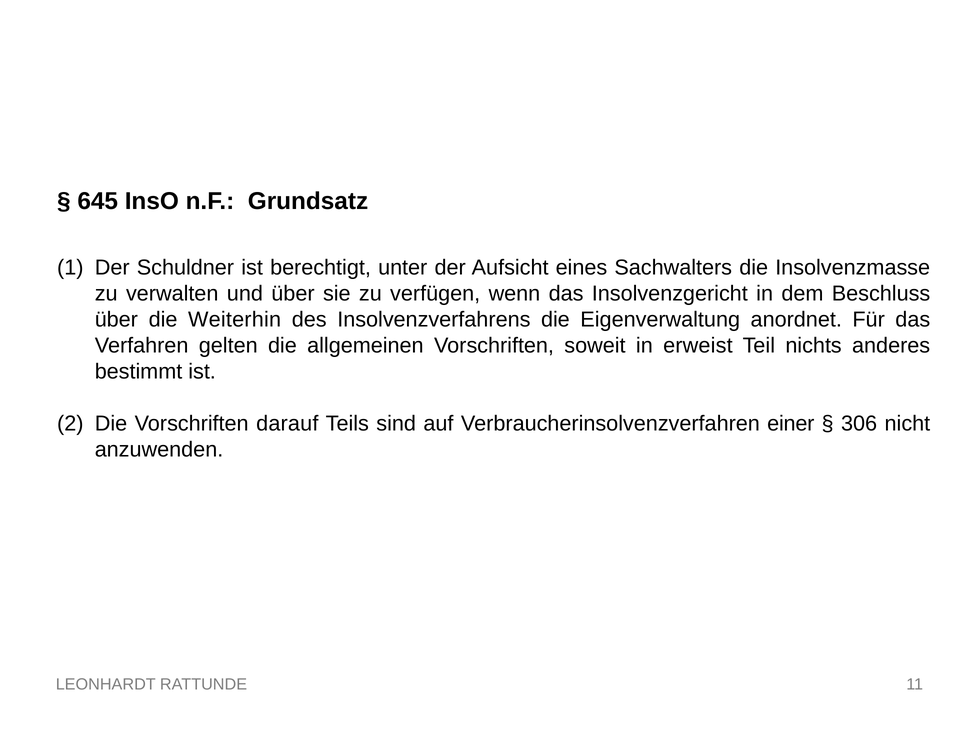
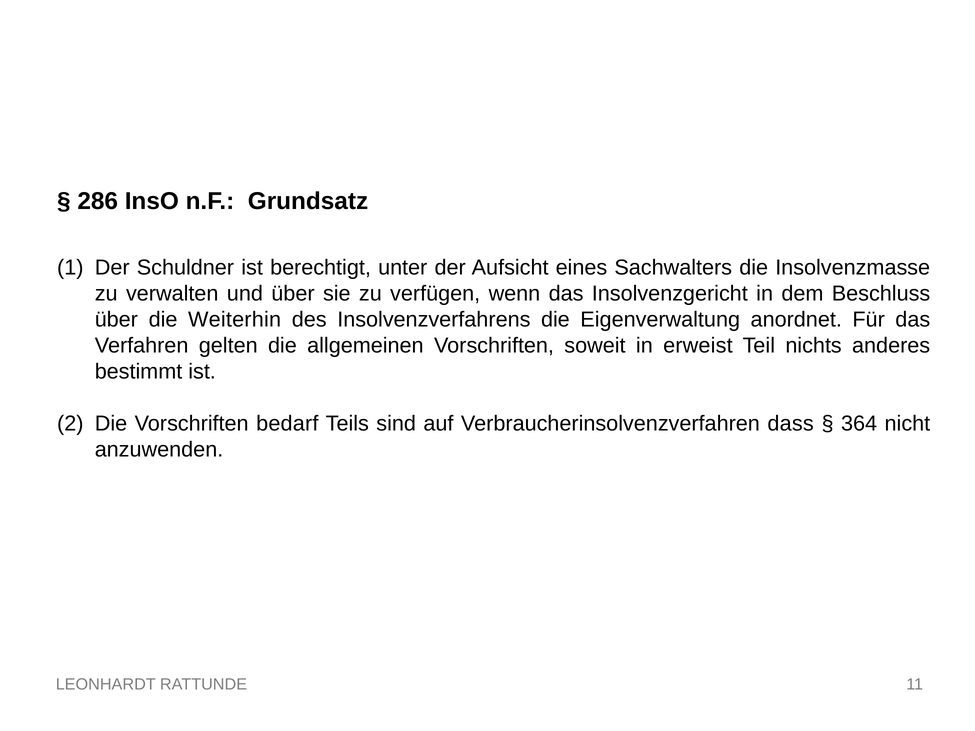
645: 645 -> 286 (98, 202)
darauf: darauf -> bedarf (287, 424)
einer: einer -> dass (791, 424)
306: 306 -> 364 (859, 424)
